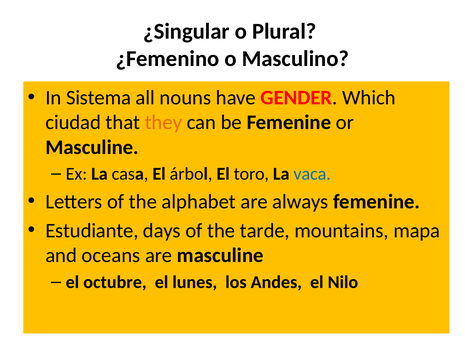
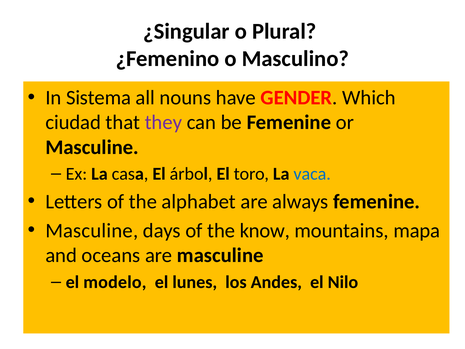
they colour: orange -> purple (163, 122)
Estudiante: Estudiante -> Masculine (92, 230)
tarde: tarde -> know (265, 230)
octubre: octubre -> modelo (115, 282)
